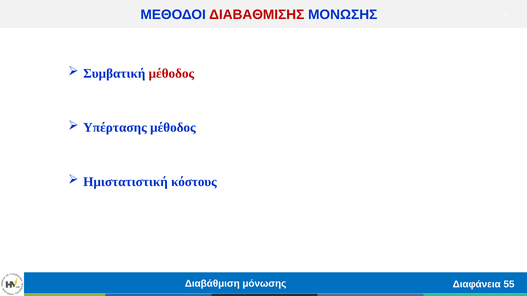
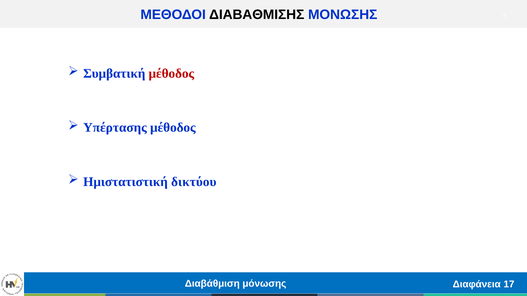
ΔΙΑΒΑΘΜΙΣΗΣ colour: red -> black (257, 15)
κόστους: κόστους -> δικτύου (194, 182)
55: 55 -> 17 (509, 285)
